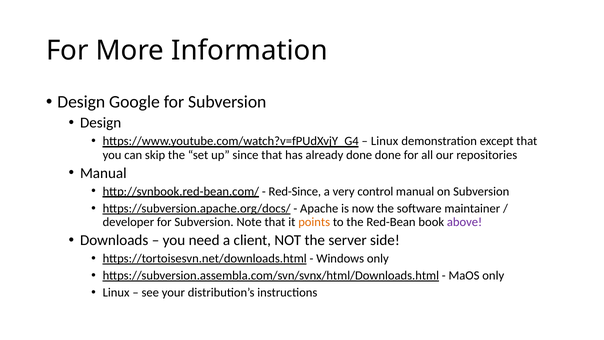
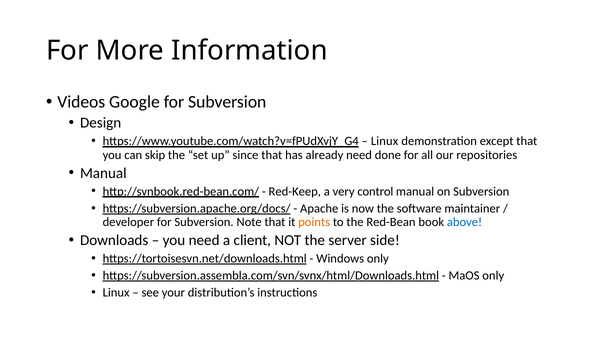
Design: Design -> Videos (81, 102)
already done: done -> need (359, 155)
Red-Since: Red-Since -> Red-Keep (295, 191)
above colour: purple -> blue (465, 222)
